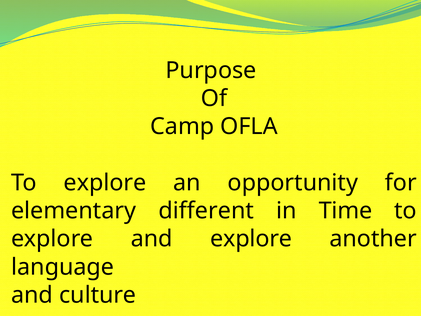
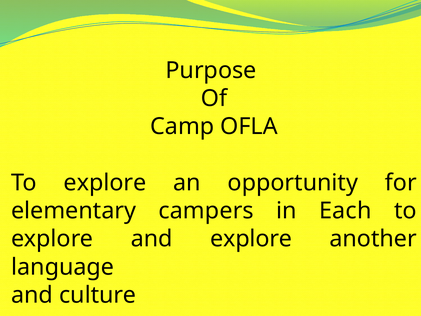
different: different -> campers (206, 211)
Time: Time -> Each (345, 211)
